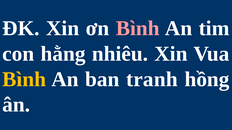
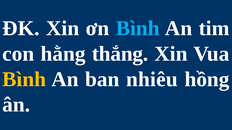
Bình colour: pink -> light blue (138, 28)
nhiêu: nhiêu -> thắng (120, 54)
tranh: tranh -> nhiêu (152, 79)
